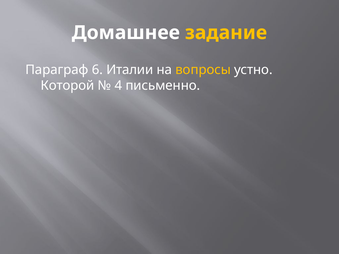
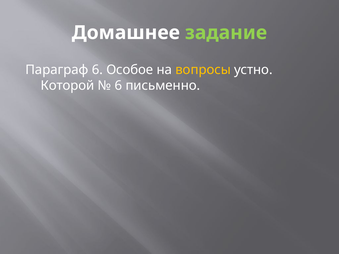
задание colour: yellow -> light green (226, 33)
Италии: Италии -> Особое (130, 70)
4: 4 -> 6 (118, 86)
